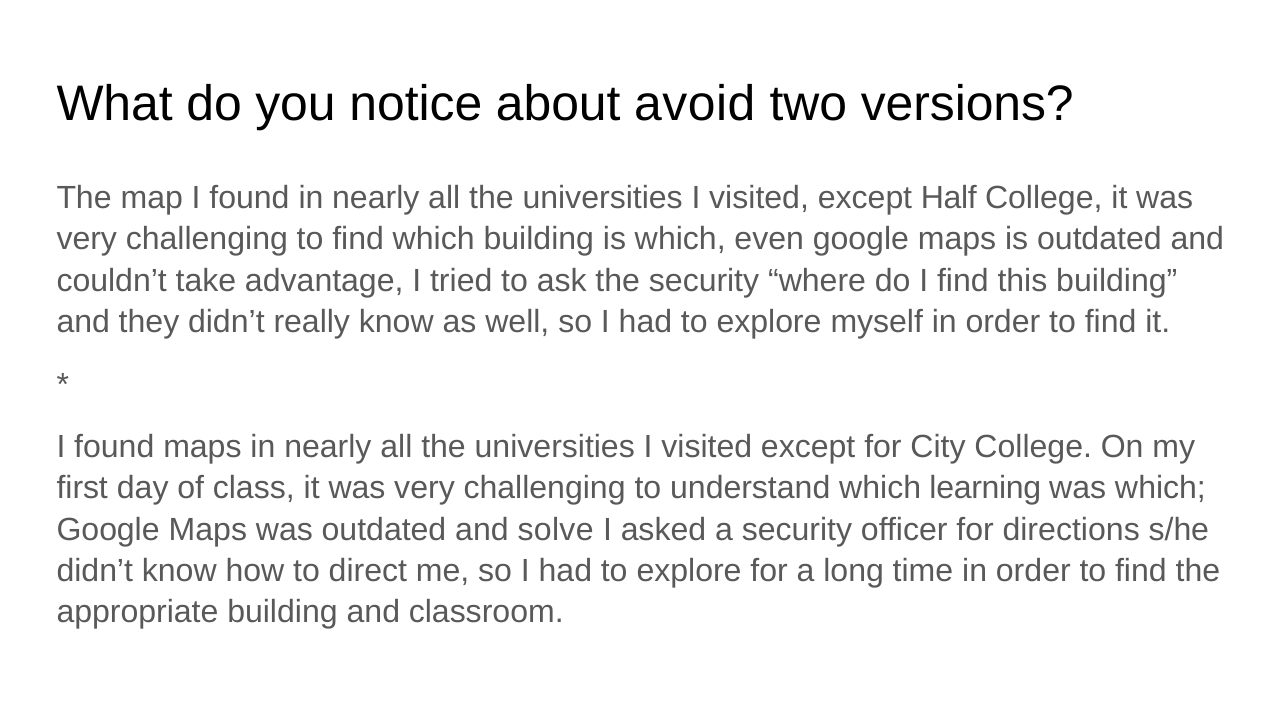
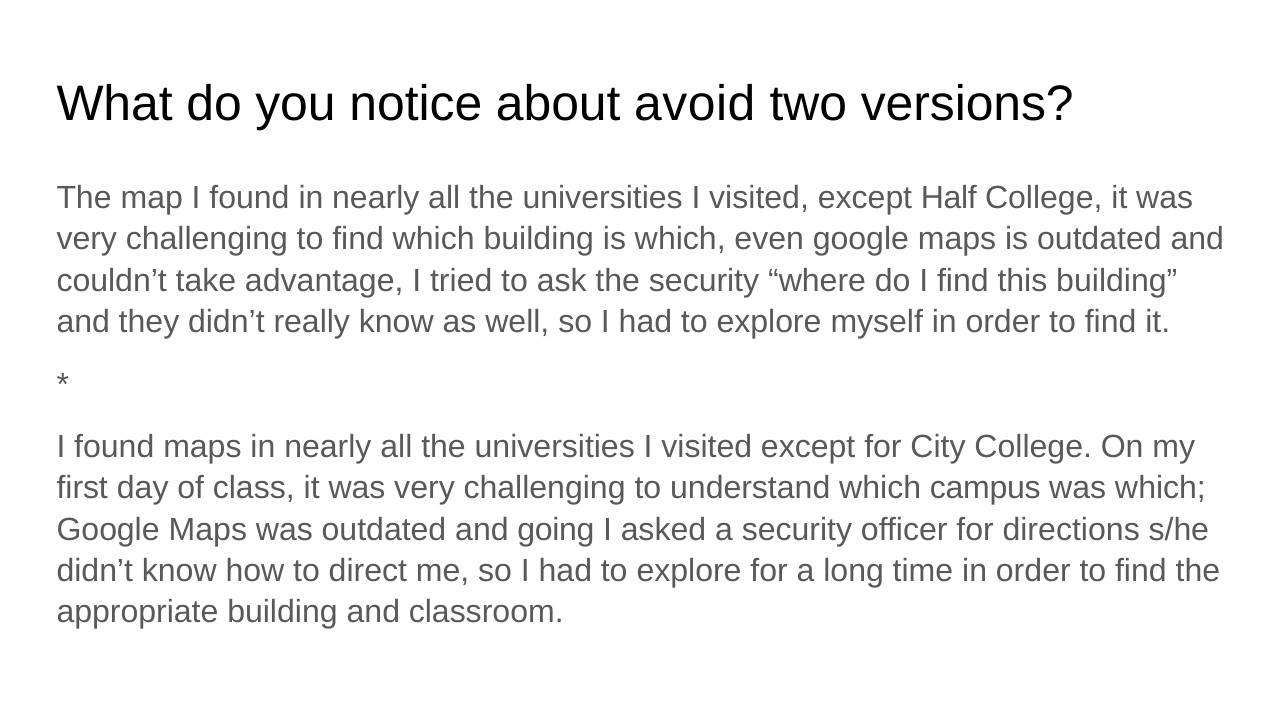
learning: learning -> campus (985, 488)
solve: solve -> going (556, 530)
